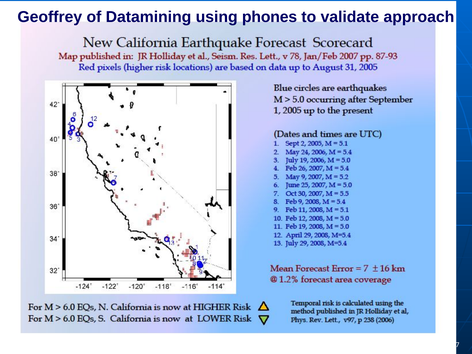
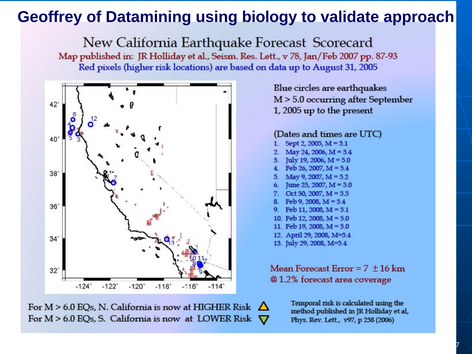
phones: phones -> biology (270, 17)
